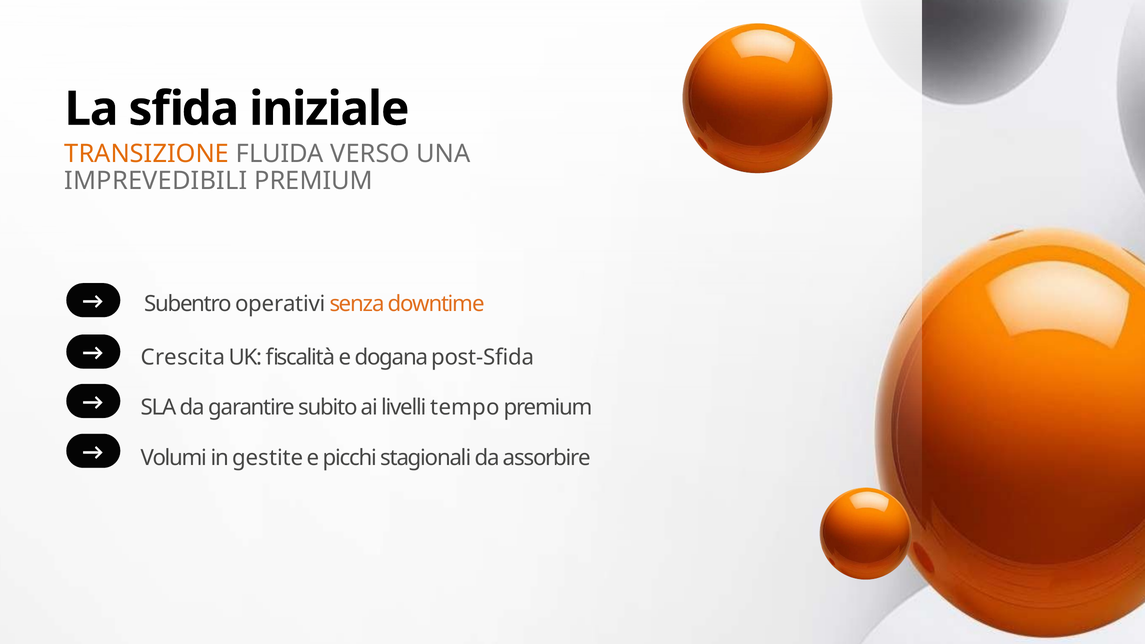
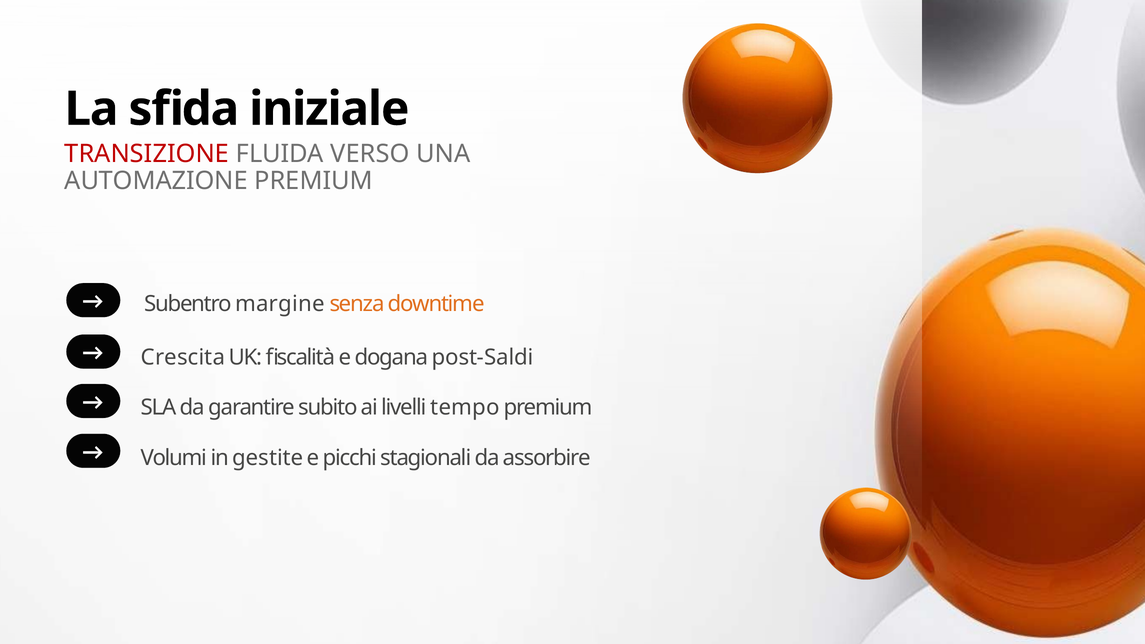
TRANSIZIONE colour: orange -> red (147, 154)
IMPREVEDIBILI: IMPREVEDIBILI -> AUTOMAZIONE (156, 181)
operativi: operativi -> margine (280, 304)
post-Sfida: post-Sfida -> post-Saldi (483, 357)
